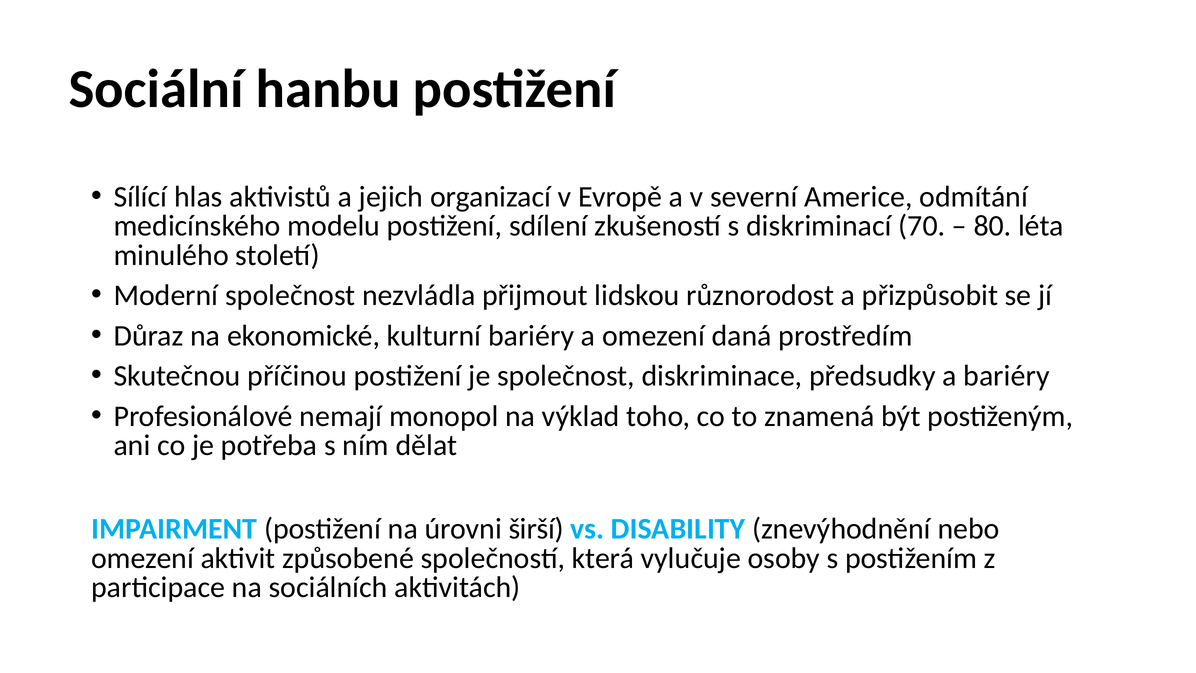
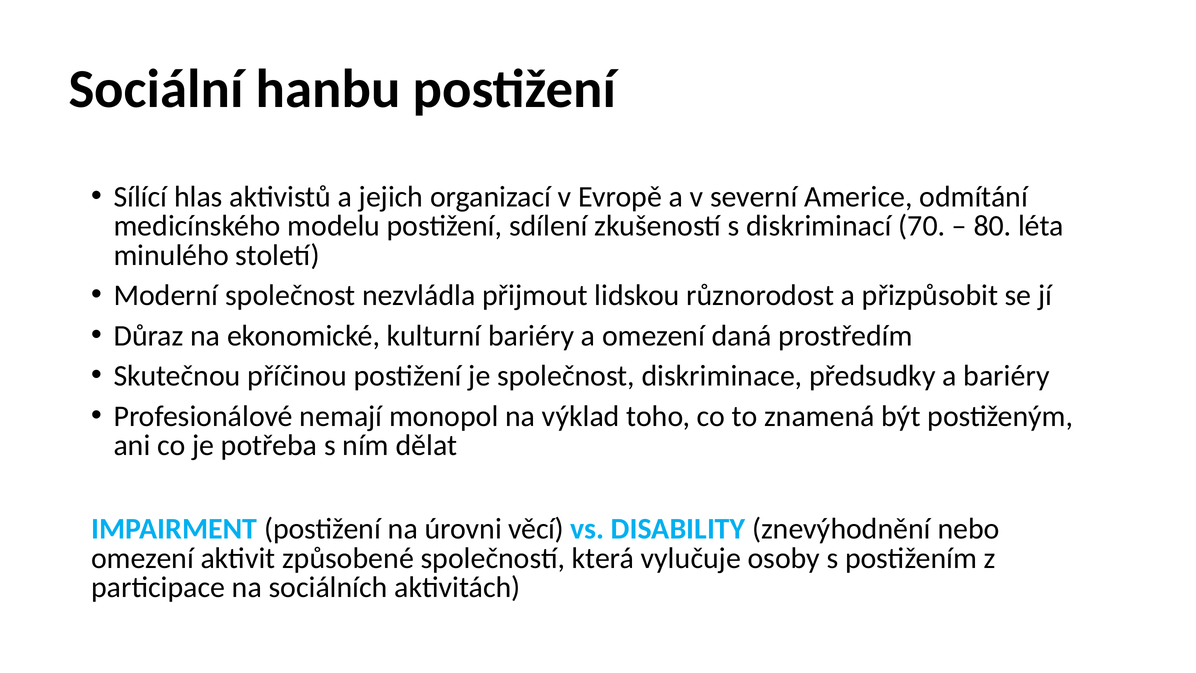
širší: širší -> věcí (536, 529)
